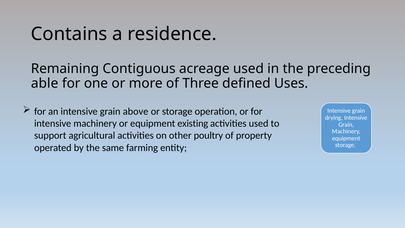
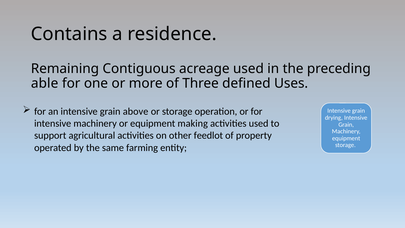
existing: existing -> making (193, 123)
poultry: poultry -> feedlot (208, 136)
